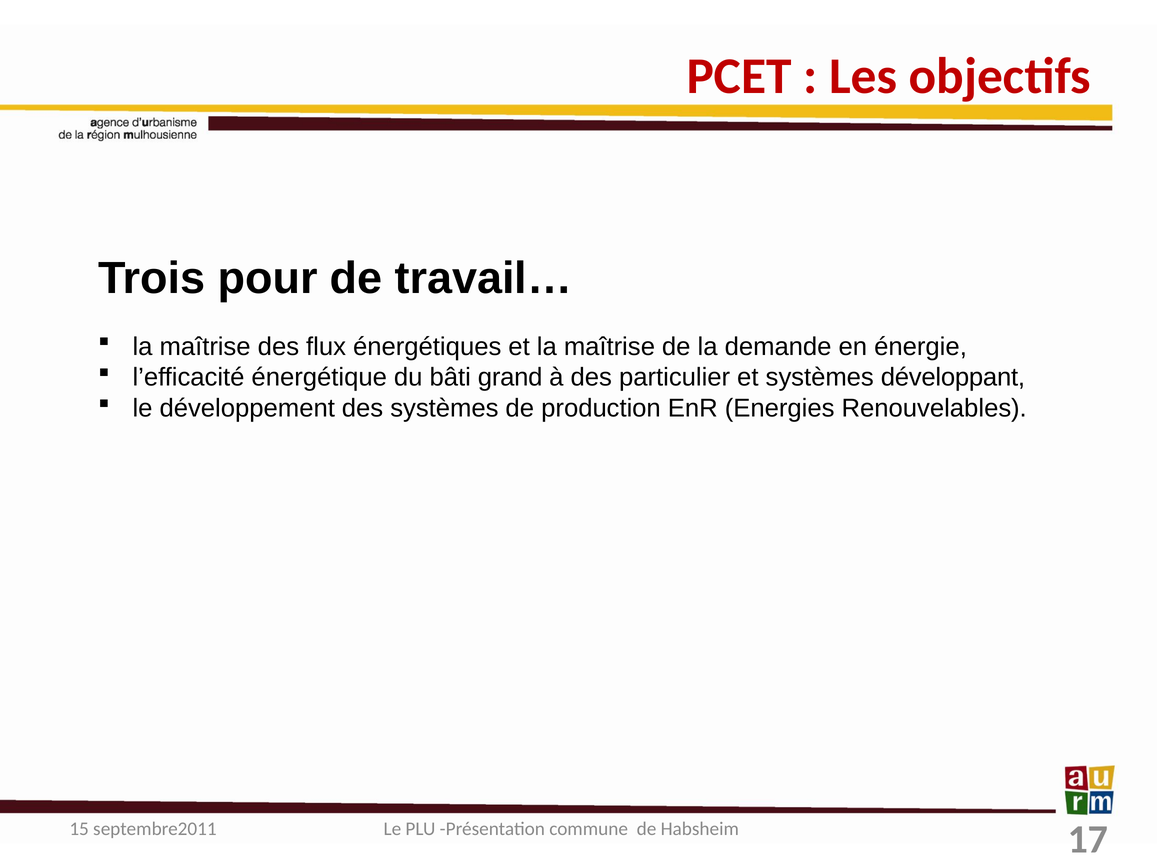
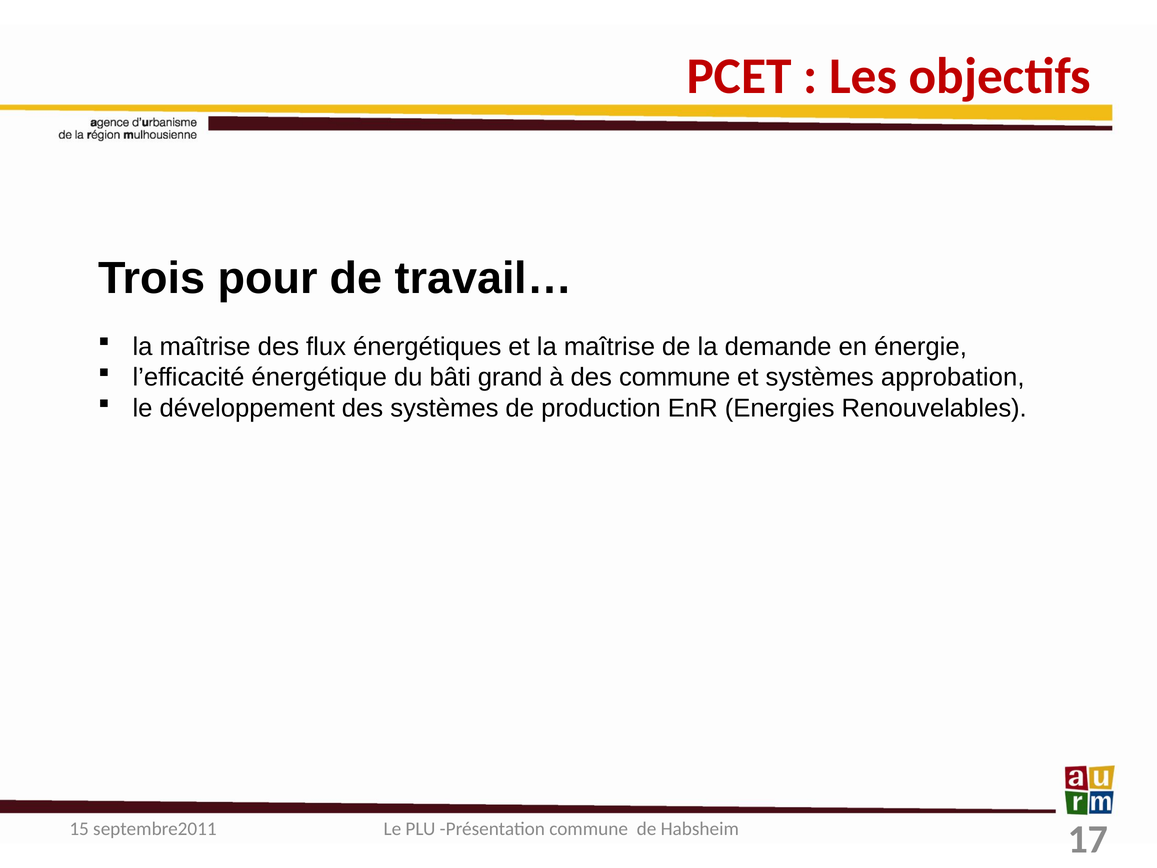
des particulier: particulier -> commune (675, 377)
développant: développant -> approbation (953, 377)
